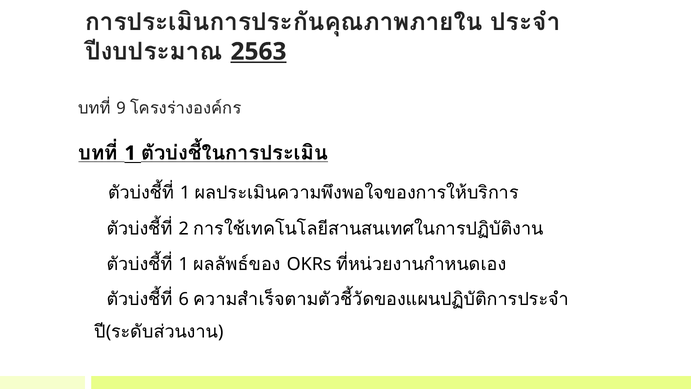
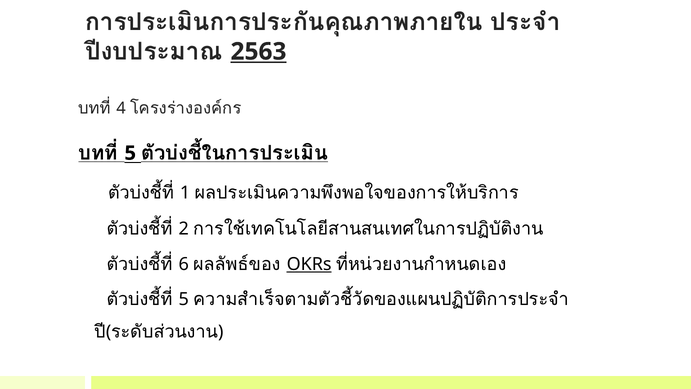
9: 9 -> 4 (121, 108)
1: 1 -> 5 (130, 153)
1: 1 -> 6 (184, 264)
OKRs underline: none -> present (309, 264)
6: 6 -> 5 (184, 299)
